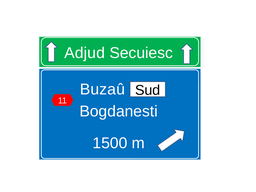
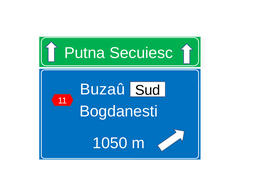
Adjud: Adjud -> Putna (85, 53)
1500: 1500 -> 1050 (110, 143)
